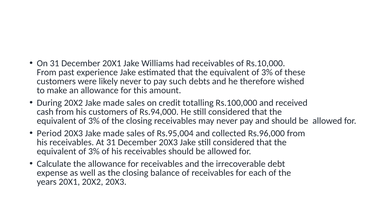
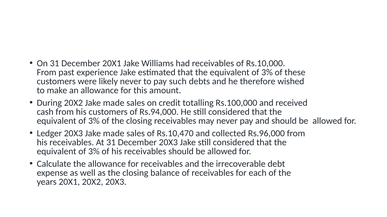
Period: Period -> Ledger (49, 134)
Rs.95,004: Rs.95,004 -> Rs.10,470 (175, 134)
